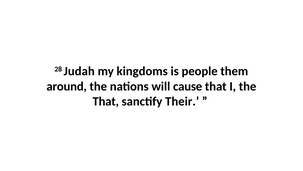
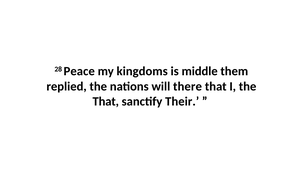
Judah: Judah -> Peace (79, 71)
people: people -> middle (200, 71)
around: around -> replied (67, 86)
cause: cause -> there (188, 86)
